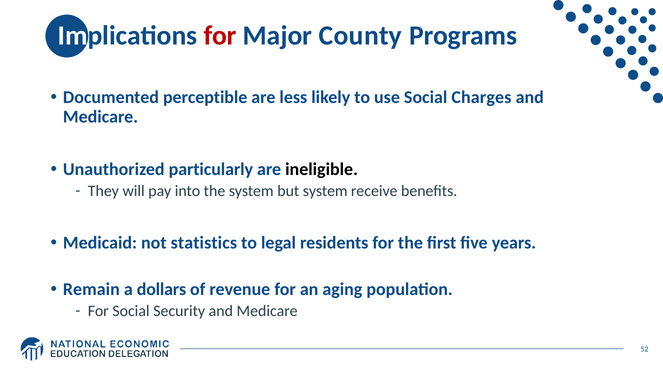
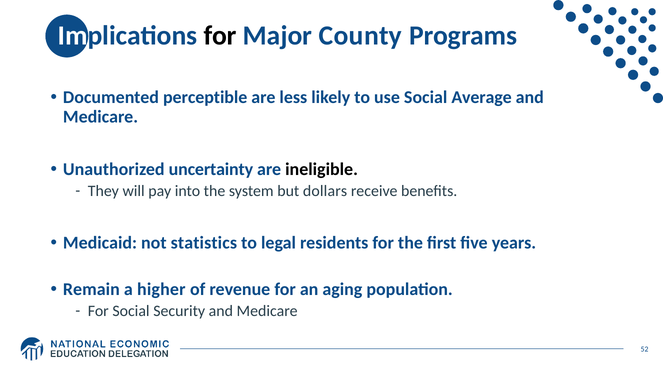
for colour: red -> black (220, 36)
Charges: Charges -> Average (482, 97)
particularly: particularly -> uncertainty (211, 169)
but system: system -> dollars (325, 191)
dollars: dollars -> higher (161, 289)
